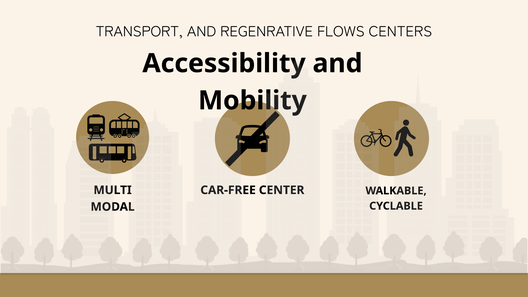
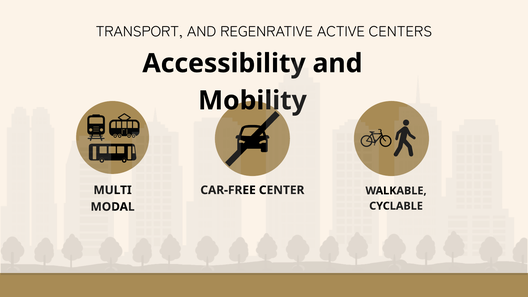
FLOWS: FLOWS -> ACTIVE (341, 32)
